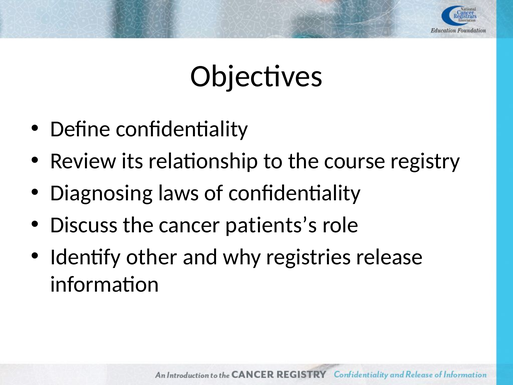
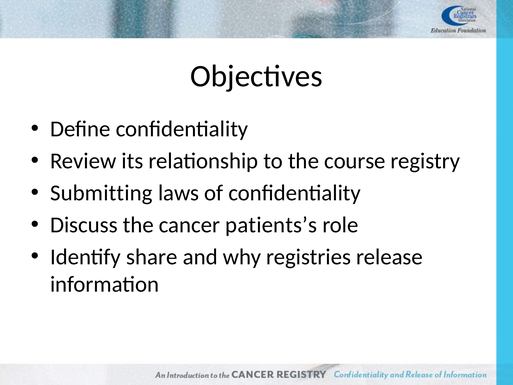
Diagnosing: Diagnosing -> Submitting (101, 193)
other: other -> share (152, 257)
